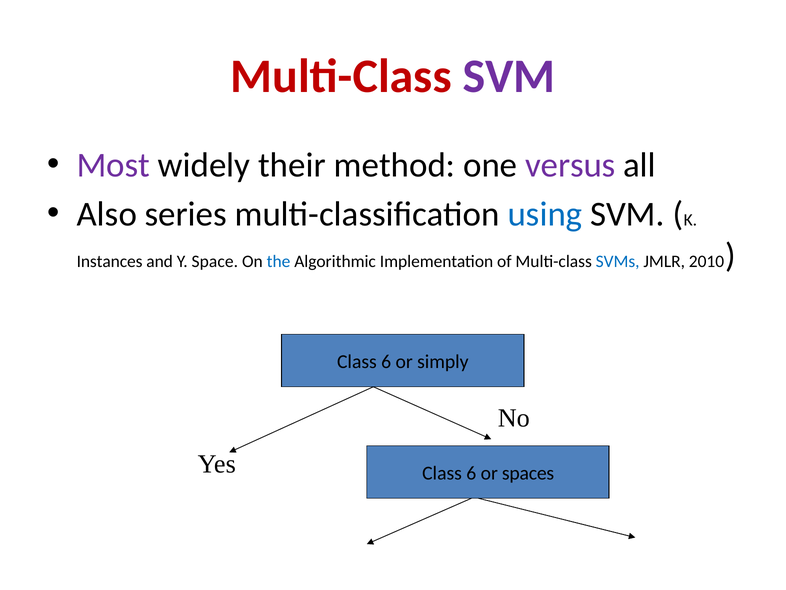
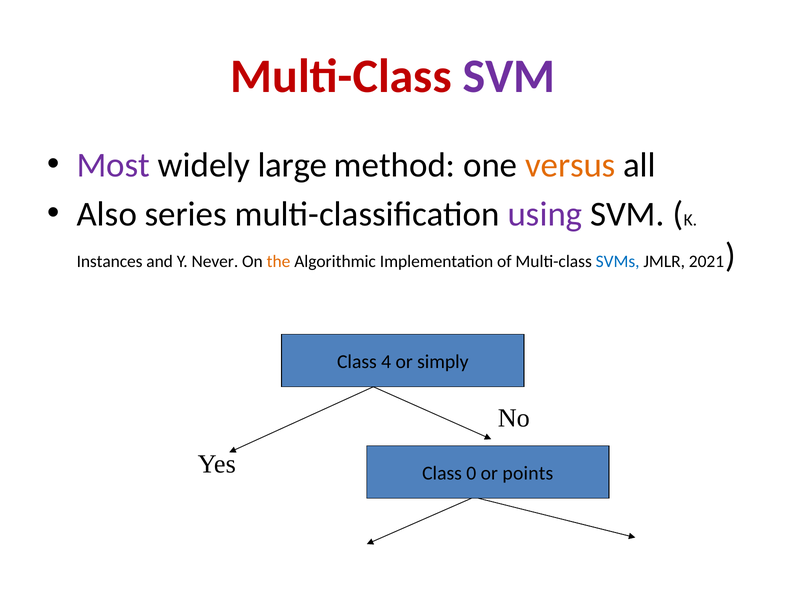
their: their -> large (292, 165)
versus colour: purple -> orange (570, 165)
using colour: blue -> purple (545, 214)
Space: Space -> Never (215, 262)
the colour: blue -> orange (279, 262)
2010: 2010 -> 2021 (706, 262)
6: 6 -> 4 (386, 362)
6: 6 -> 0 (471, 473)
spaces: spaces -> points (528, 473)
